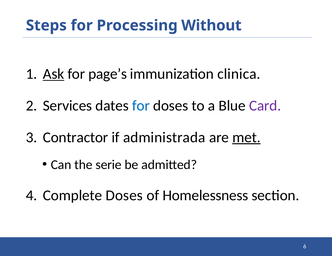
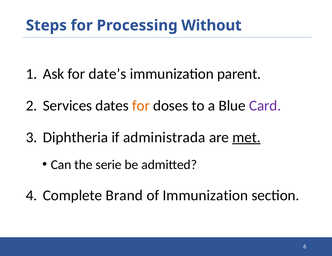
Ask underline: present -> none (54, 74)
page’s: page’s -> date’s (107, 74)
clinica: clinica -> parent (239, 74)
for colour: blue -> orange (141, 106)
Contractor: Contractor -> Diphtheria (75, 138)
Complete Doses: Doses -> Brand (124, 196)
of Homelessness: Homelessness -> Immunization (205, 196)
